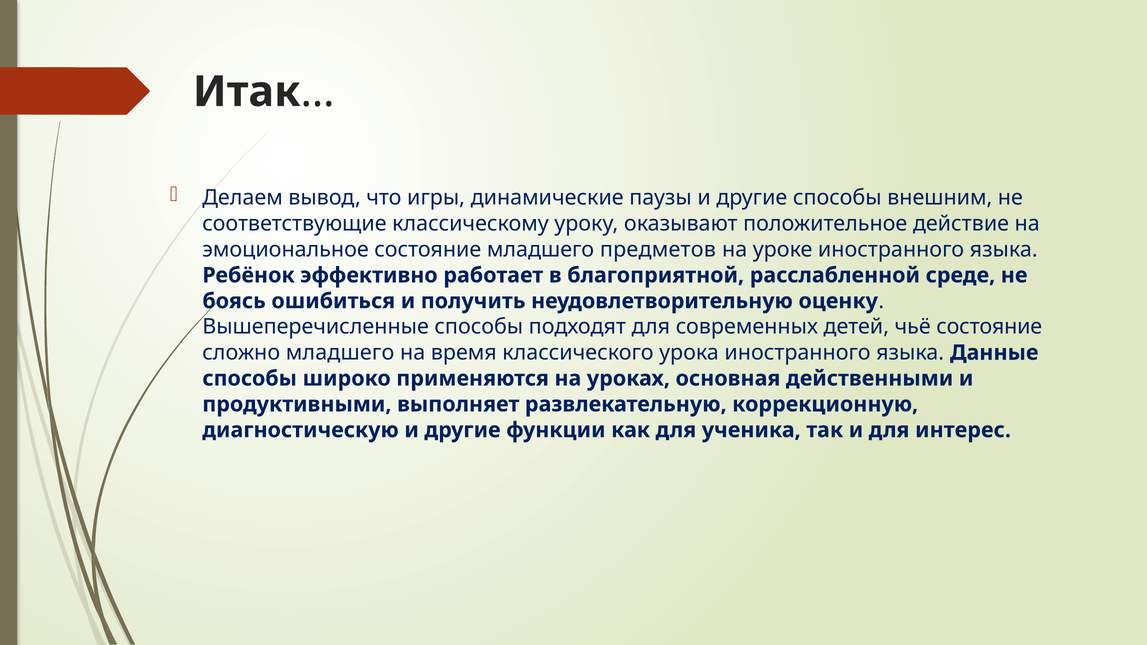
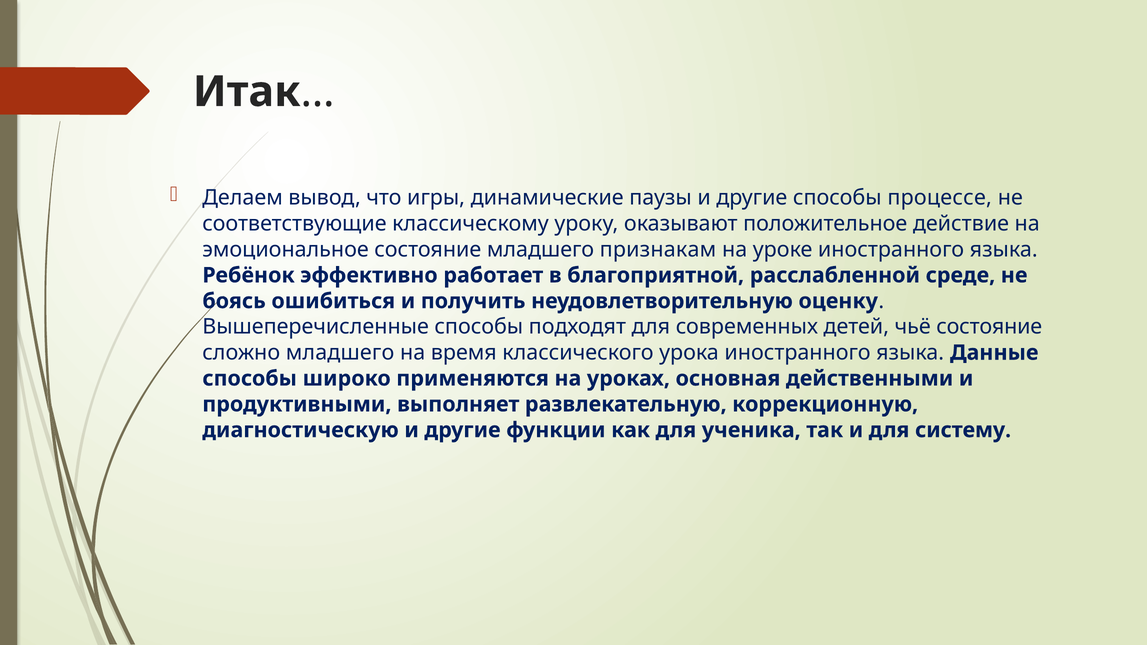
внешним: внешним -> процессе (940, 198)
предметов: предметов -> признакам (658, 250)
интерес: интерес -> систему (963, 430)
